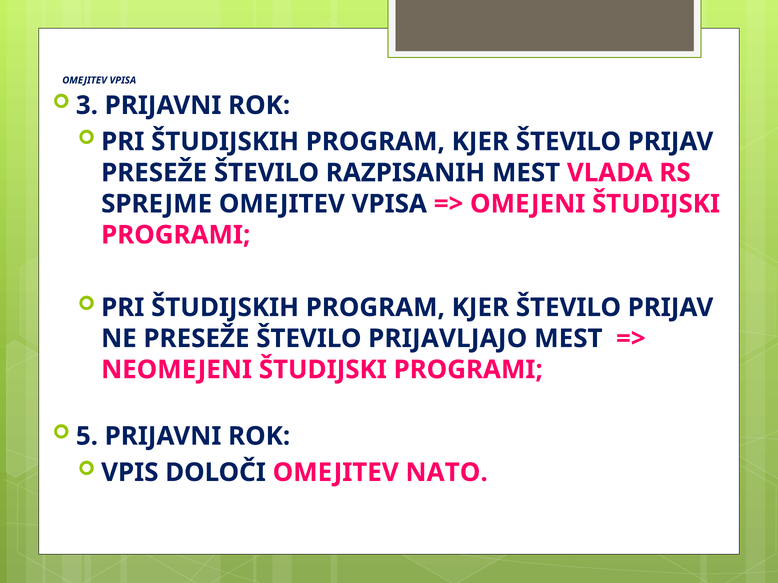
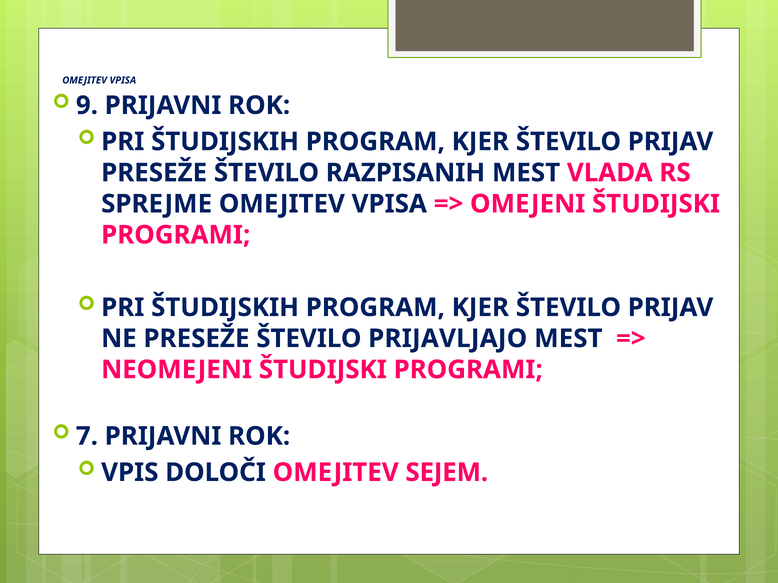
3: 3 -> 9 (87, 105)
5: 5 -> 7 (87, 437)
NATO: NATO -> SEJEM (447, 473)
